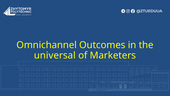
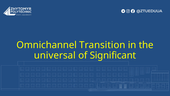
Outcomes: Outcomes -> Transition (102, 45)
Marketers: Marketers -> Significant (113, 55)
